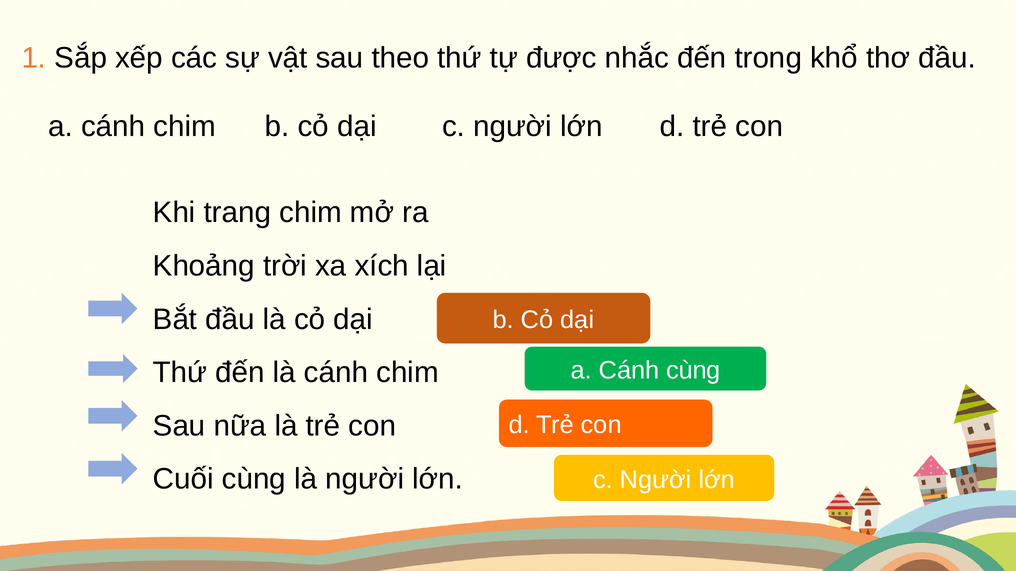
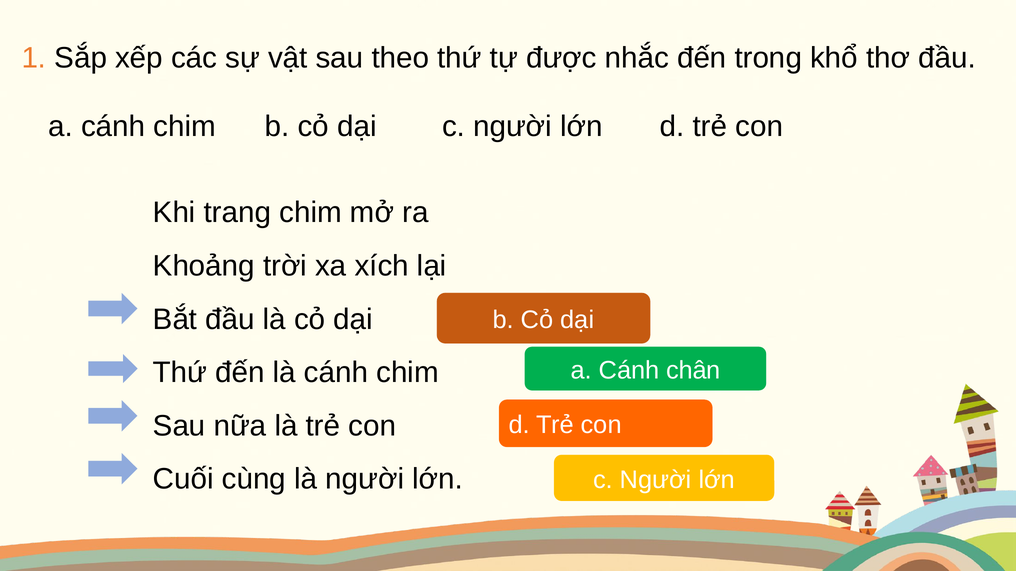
Cánh cùng: cùng -> chân (693, 371)
